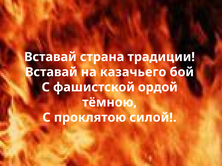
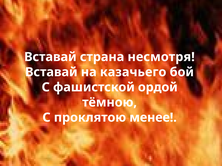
традиции: традиции -> несмотря (161, 57)
силой: силой -> менее (153, 118)
